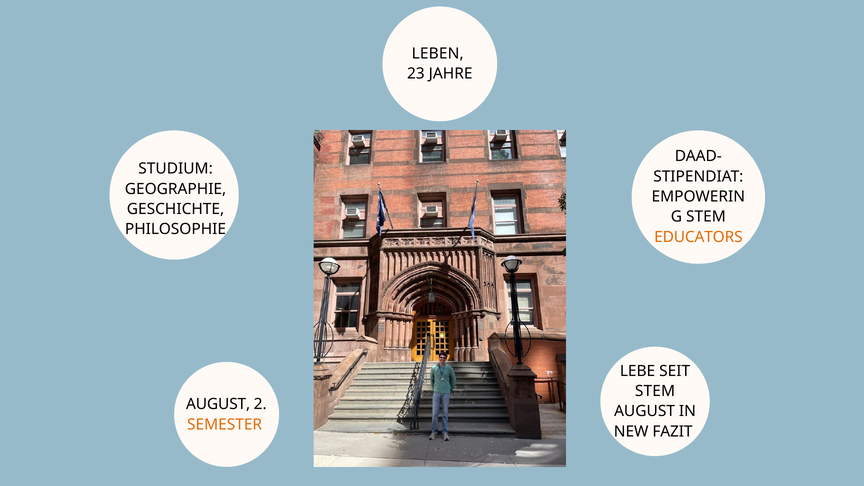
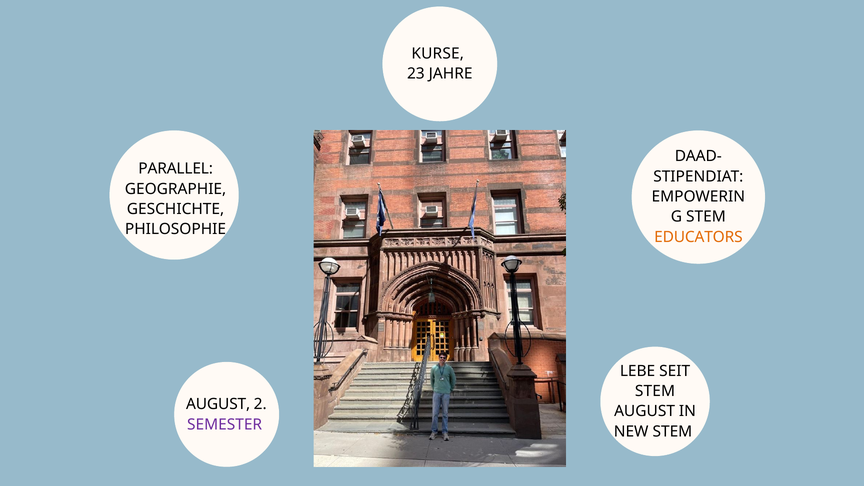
LEBEN: LEBEN -> KURSE (438, 54)
STUDIUM: STUDIUM -> PARALLEL (176, 169)
SEMESTER colour: orange -> purple (225, 424)
NEW FAZIT: FAZIT -> STEM (672, 432)
